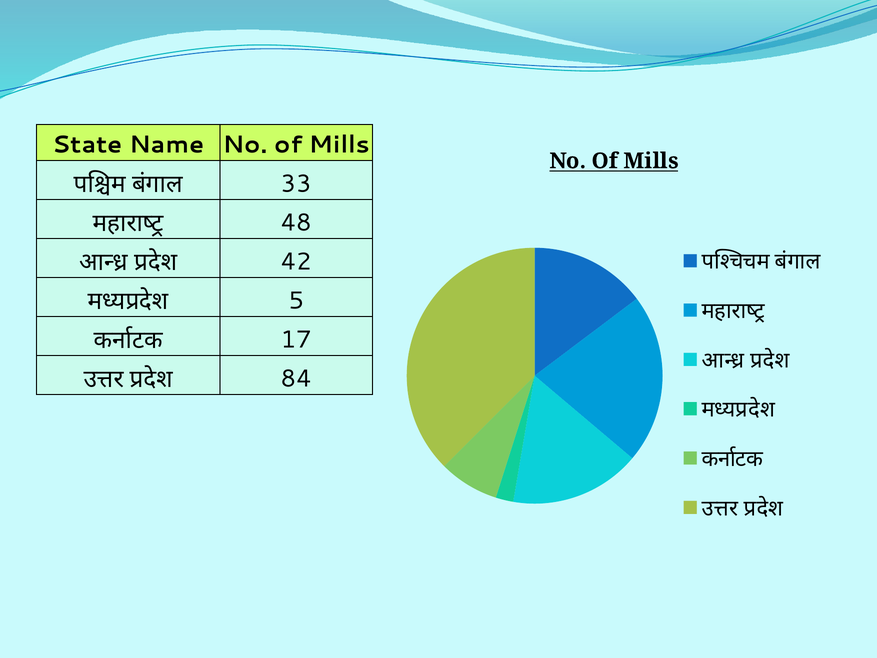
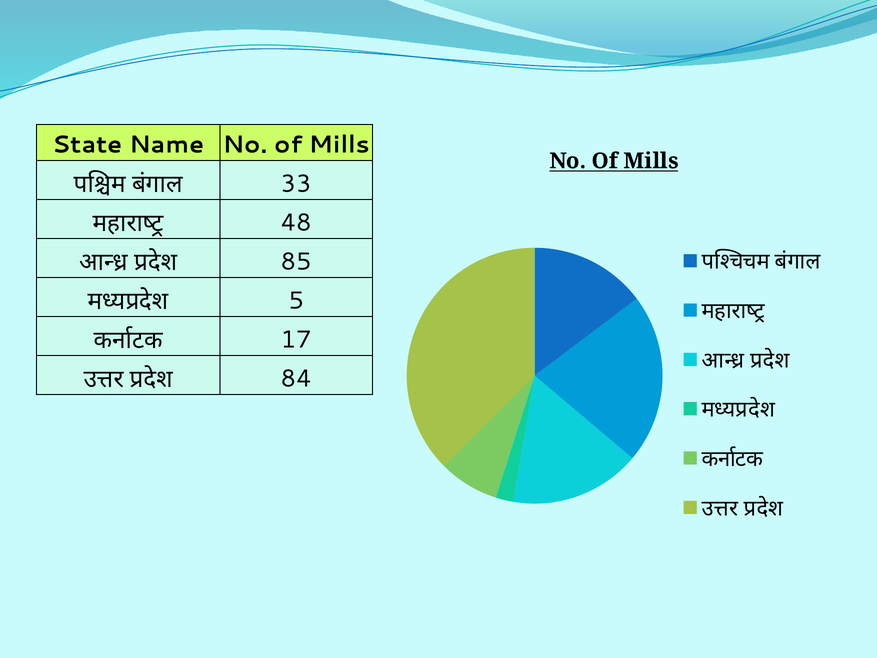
42: 42 -> 85 (296, 261)
